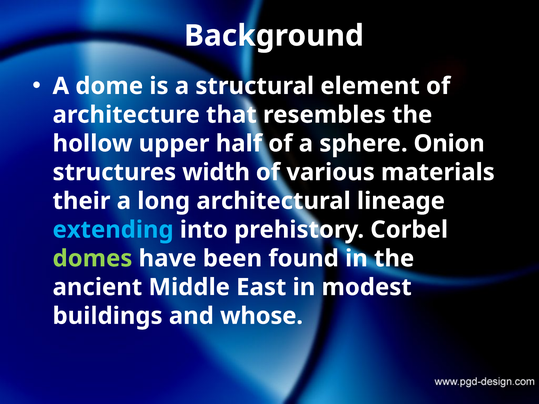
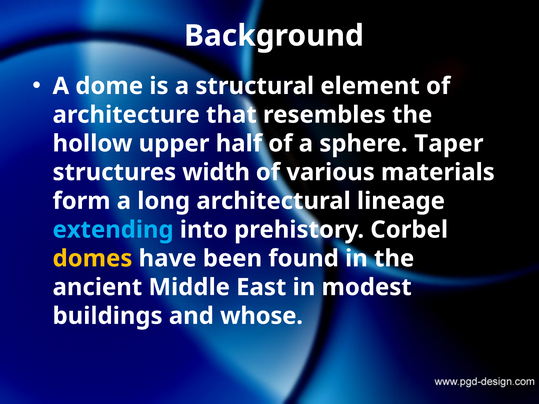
Onion: Onion -> Taper (449, 144)
their: their -> form (82, 201)
domes colour: light green -> yellow (92, 259)
